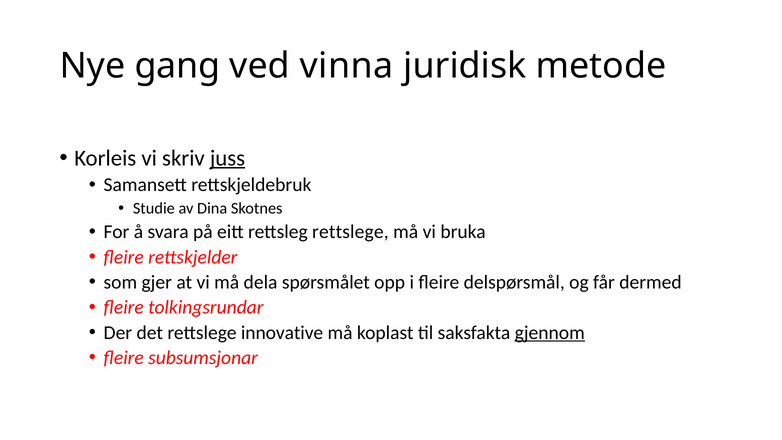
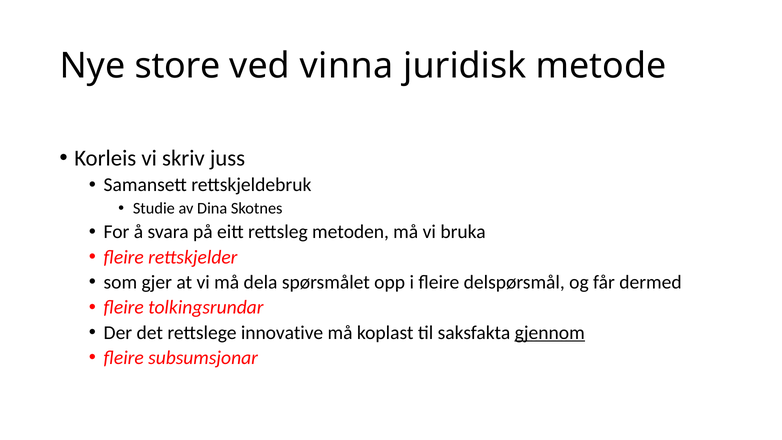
gang: gang -> store (178, 66)
juss underline: present -> none (228, 158)
rettsleg rettslege: rettslege -> metoden (351, 232)
